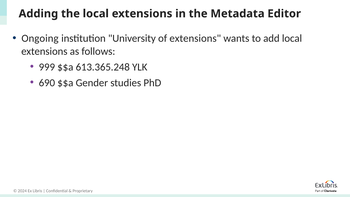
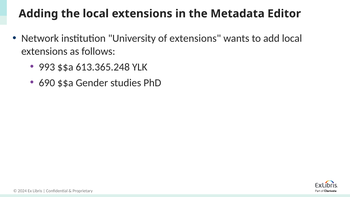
Ongoing: Ongoing -> Network (40, 38)
999: 999 -> 993 (47, 67)
